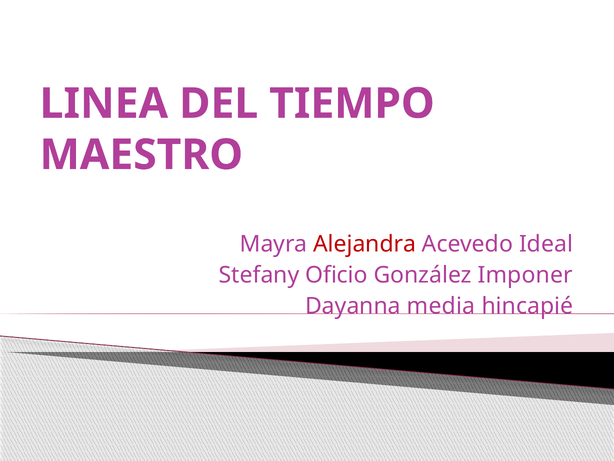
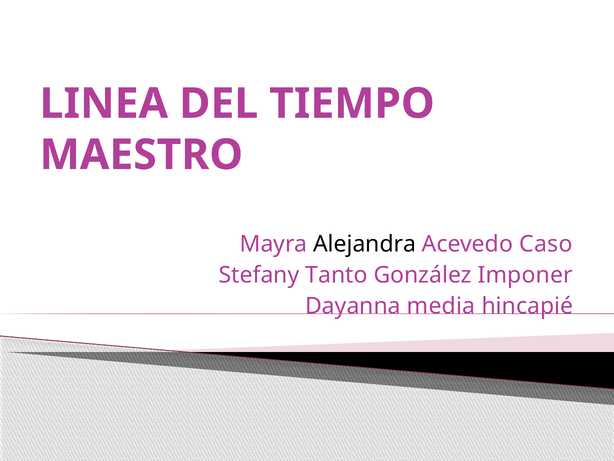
Alejandra colour: red -> black (365, 244)
Ideal: Ideal -> Caso (546, 244)
Oficio: Oficio -> Tanto (336, 275)
